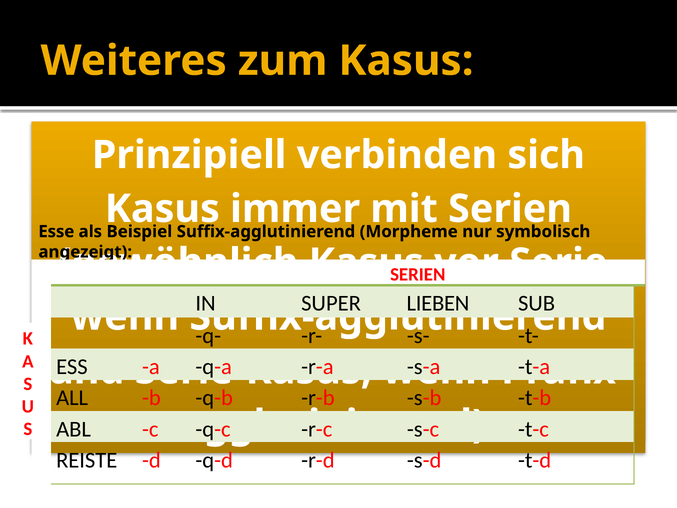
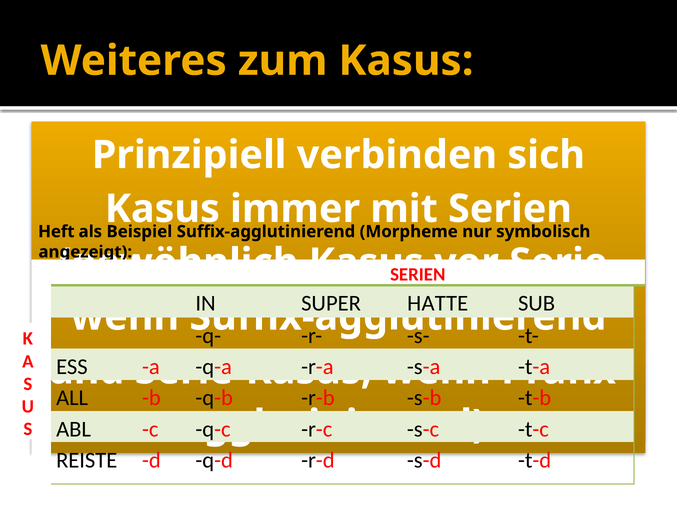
Esse: Esse -> Heft (56, 231)
LIEBEN: LIEBEN -> HATTE (438, 303)
